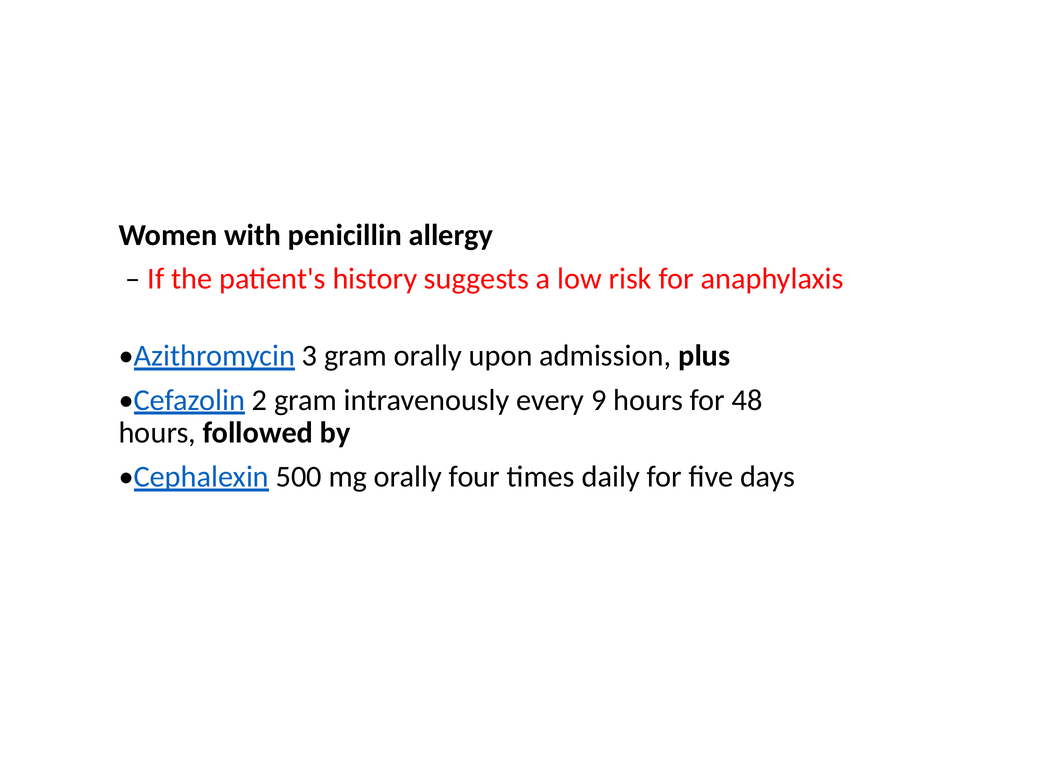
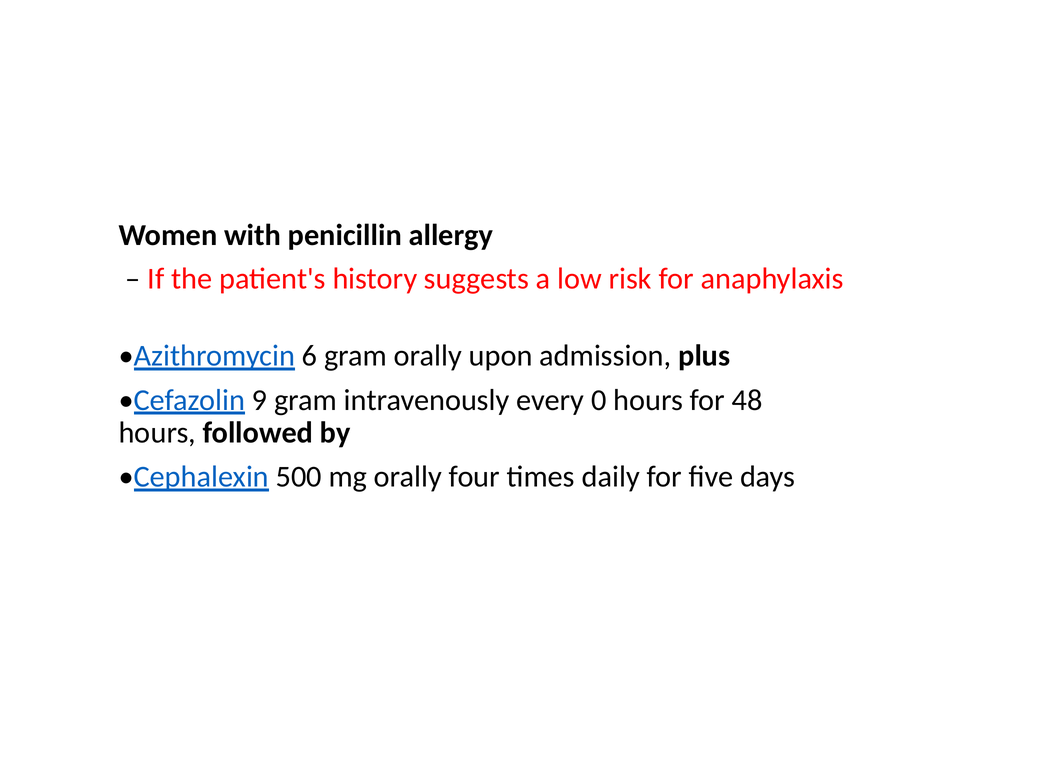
3: 3 -> 6 (310, 356)
2: 2 -> 9 (259, 400)
9: 9 -> 0 (599, 400)
